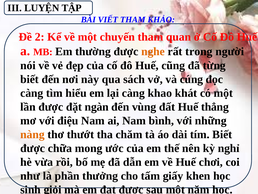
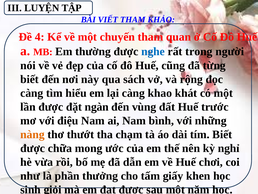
2: 2 -> 4 (40, 37)
nghe colour: orange -> blue (153, 51)
cúng: cúng -> rộng (191, 79)
thẳng: thẳng -> trước (215, 107)
tha chăm: chăm -> chạm (129, 134)
